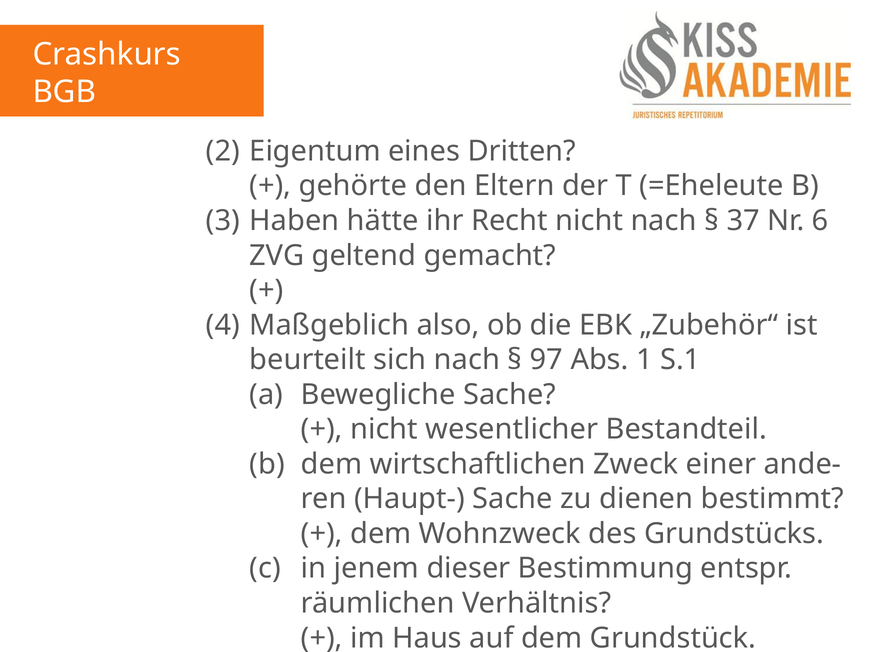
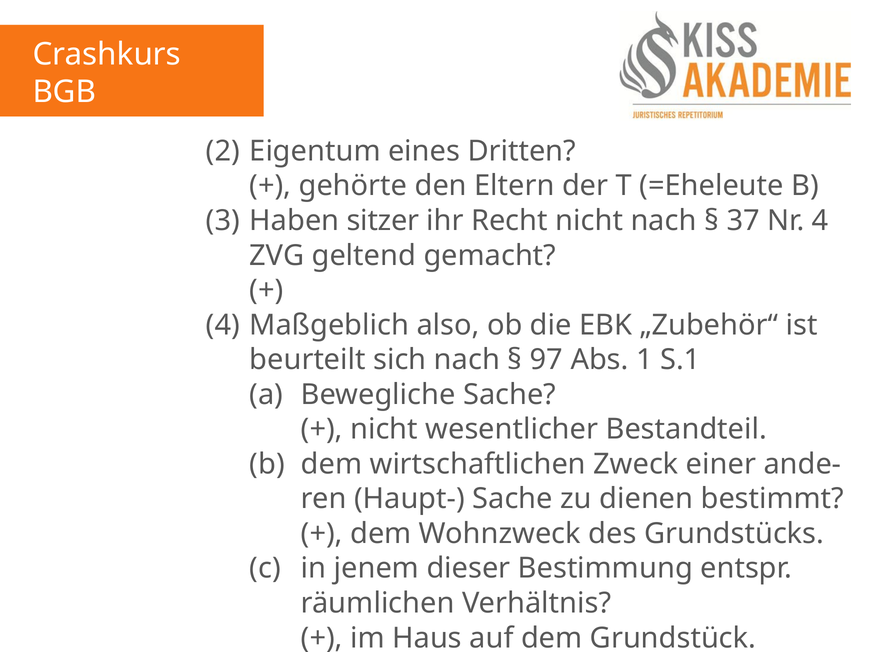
hätte: hätte -> sitzer (383, 221)
Nr 6: 6 -> 4 (820, 221)
